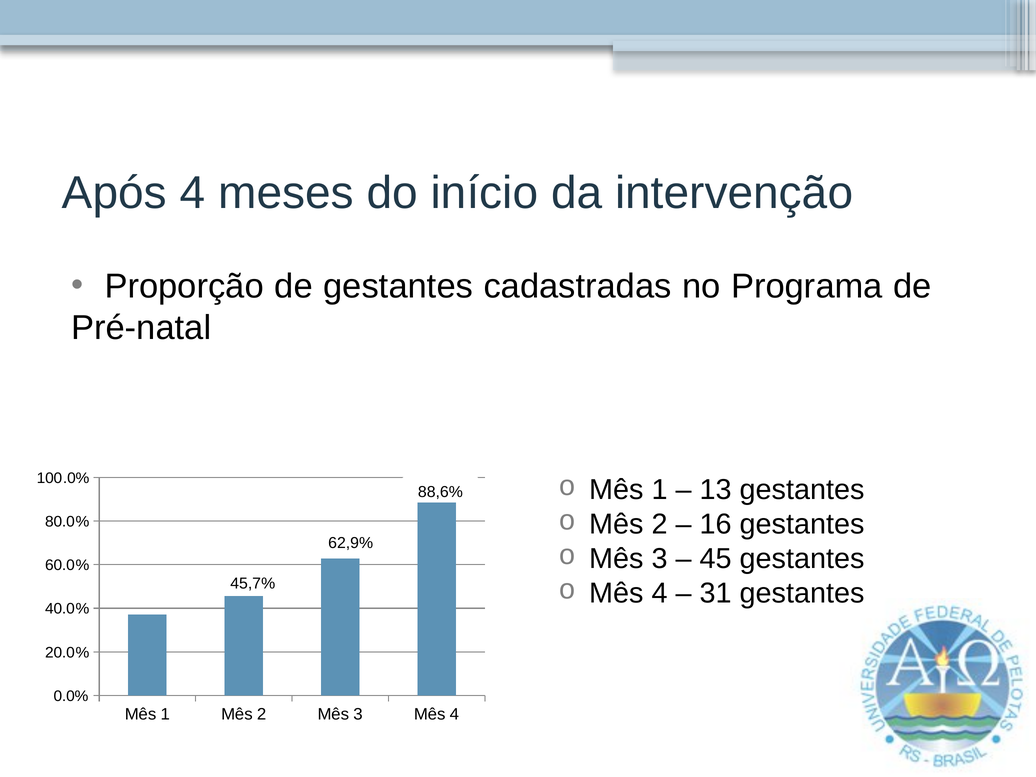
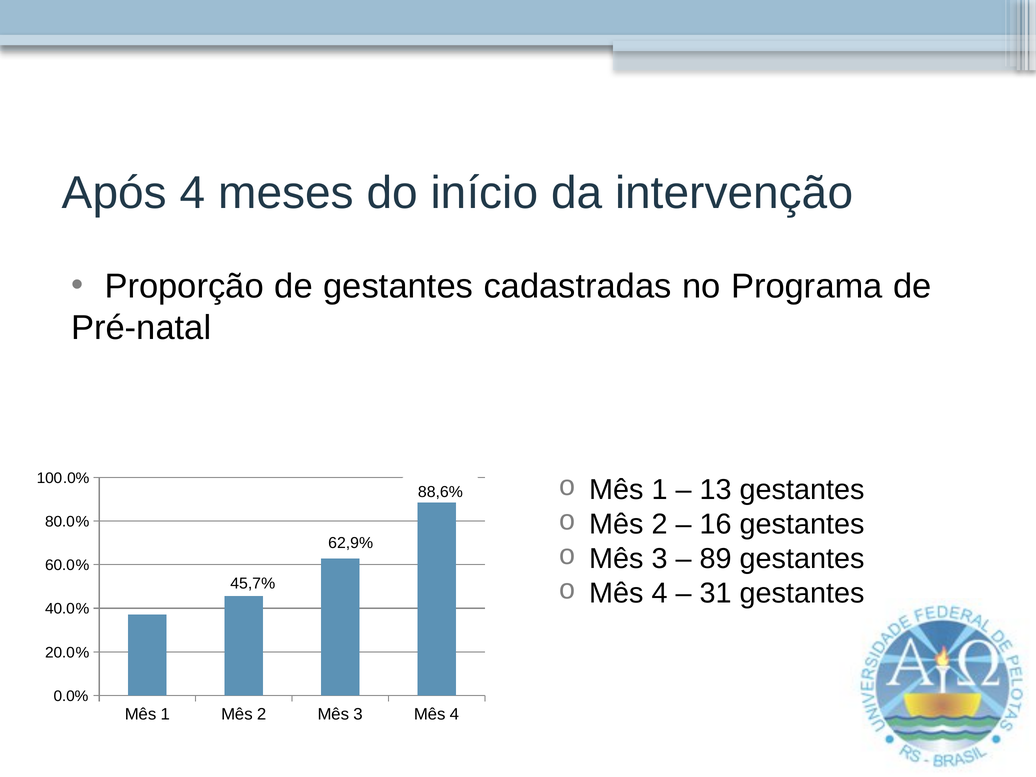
45: 45 -> 89 (716, 559)
